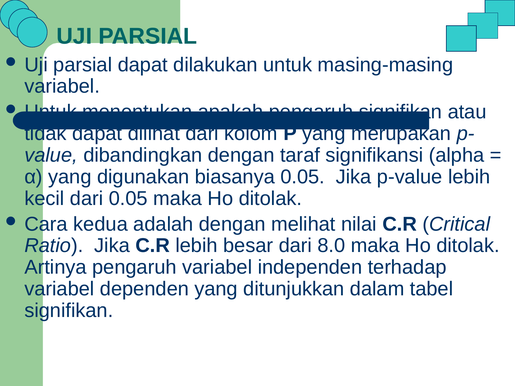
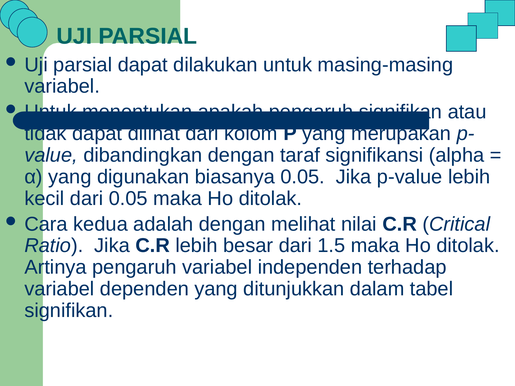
8.0: 8.0 -> 1.5 (331, 246)
